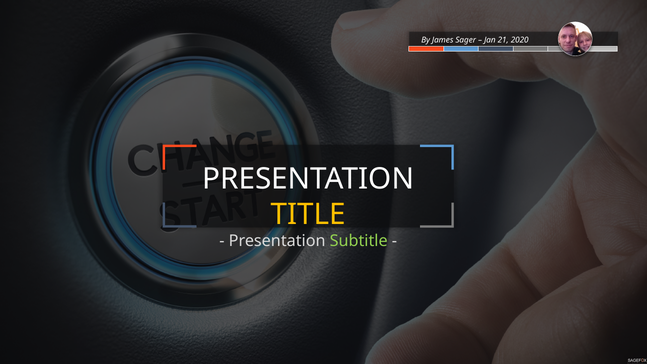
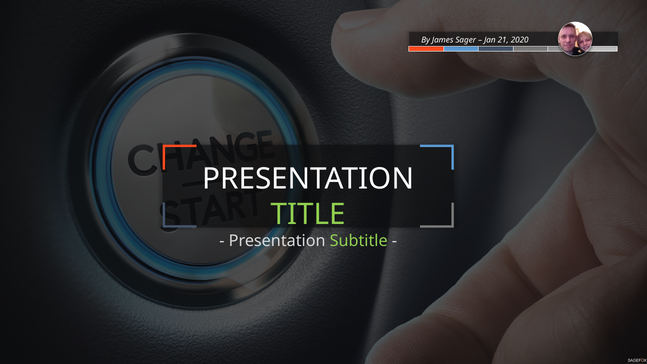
TITLE colour: yellow -> light green (308, 214)
